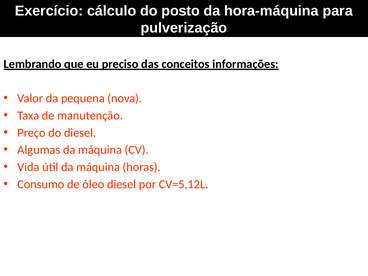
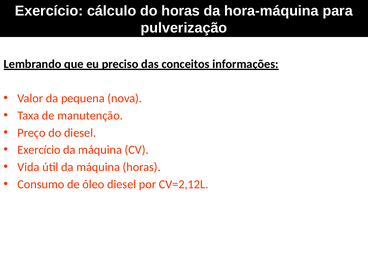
do posto: posto -> horas (181, 11)
Algumas: Algumas -> Exercício (39, 150)
CV=5,12L: CV=5,12L -> CV=2,12L (184, 184)
